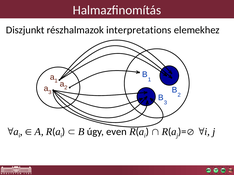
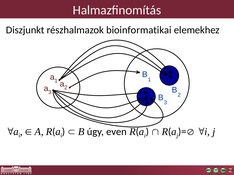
interpretations: interpretations -> bioinformatikai (139, 30)
